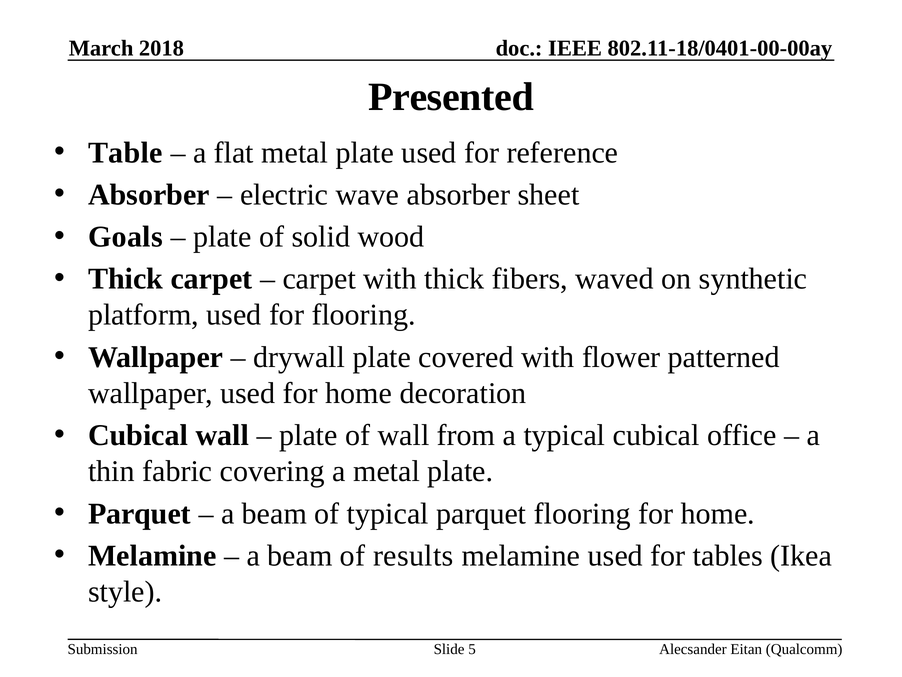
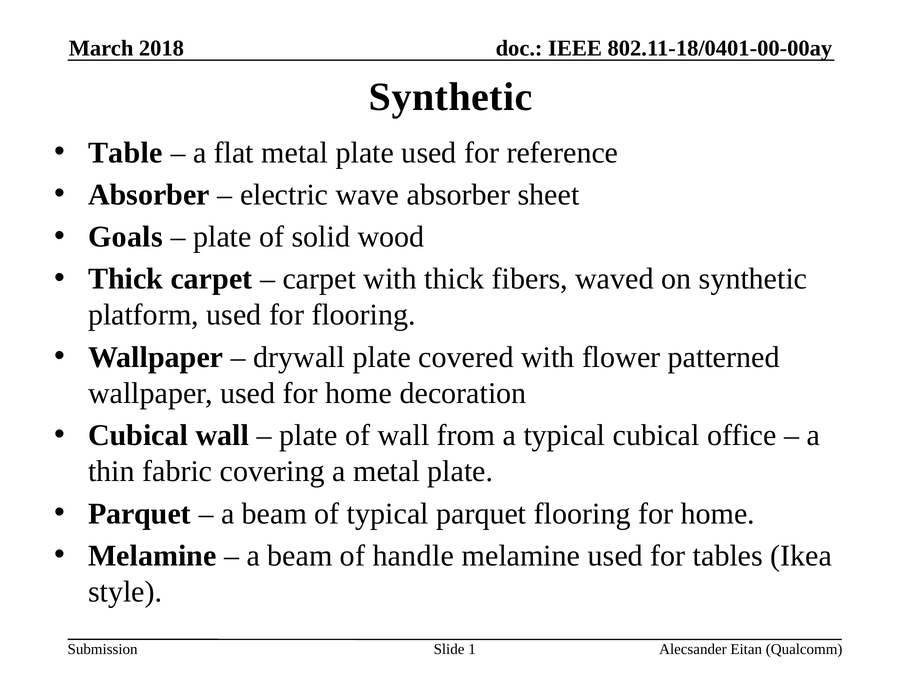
Presented: Presented -> Synthetic (451, 97)
results: results -> handle (413, 555)
5: 5 -> 1 (472, 649)
